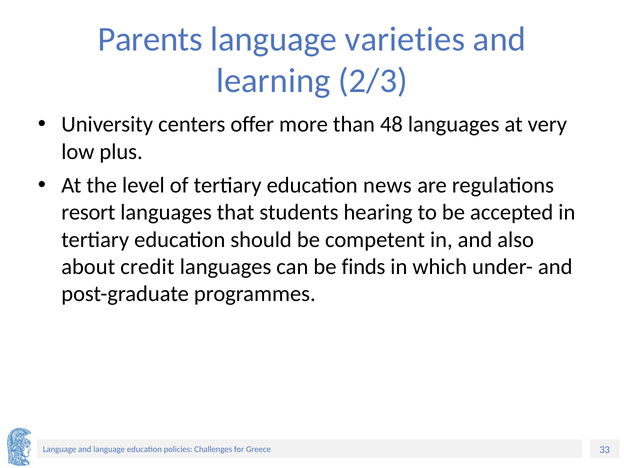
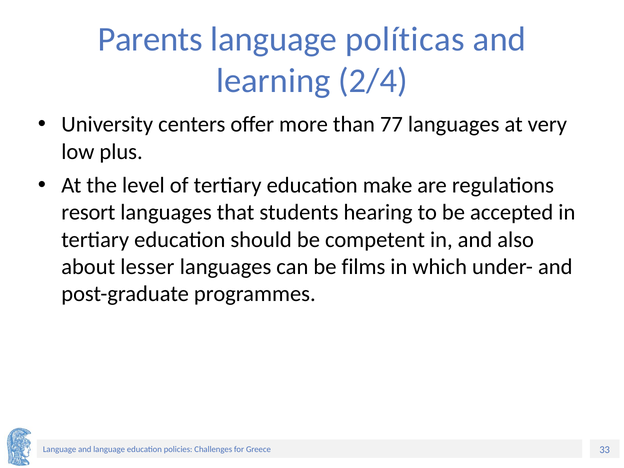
varieties: varieties -> políticas (405, 39)
2/3: 2/3 -> 2/4 (373, 81)
48: 48 -> 77 (391, 124)
news: news -> make (388, 185)
credit: credit -> lesser (147, 267)
finds: finds -> films (363, 267)
